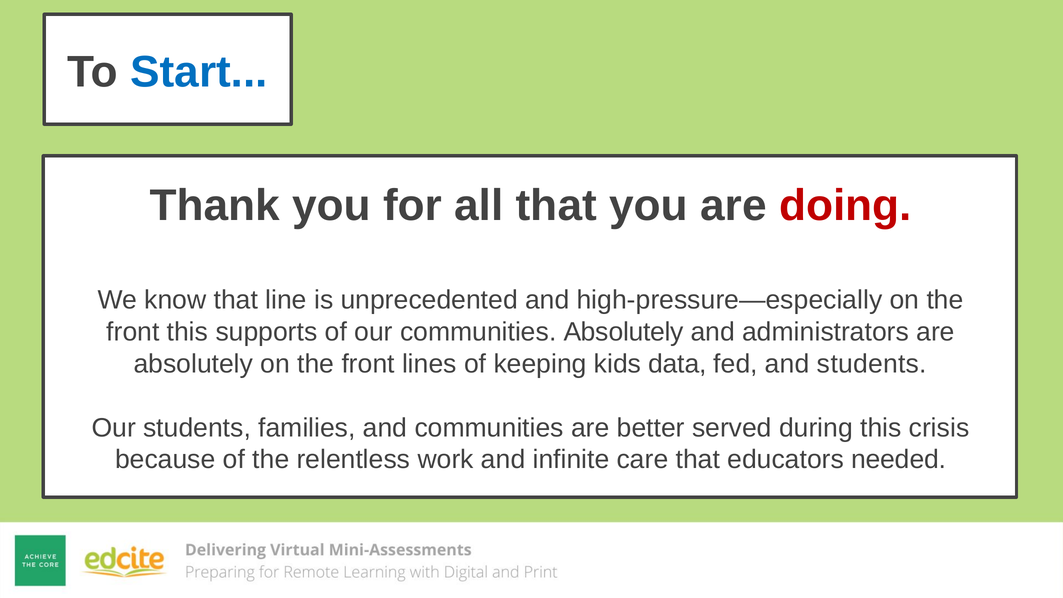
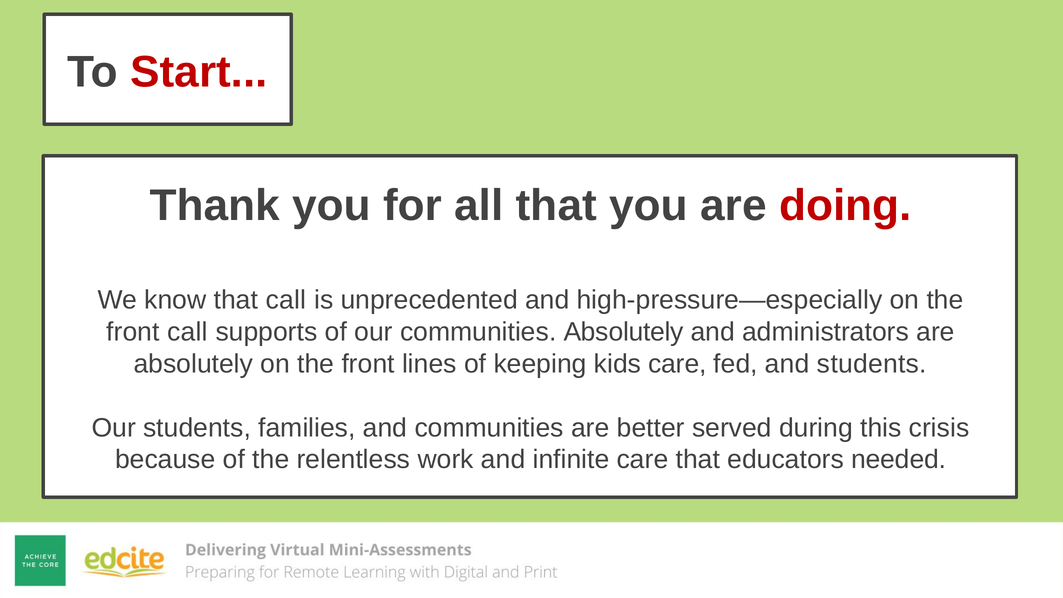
Start colour: blue -> red (199, 72)
that line: line -> call (286, 300)
front this: this -> call (187, 332)
kids data: data -> care (677, 364)
